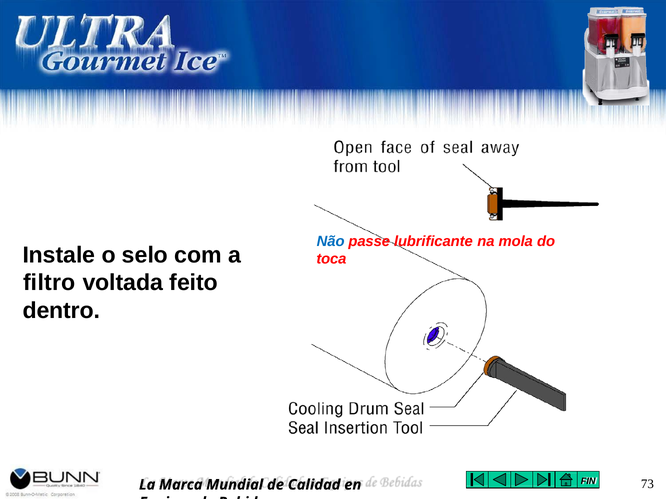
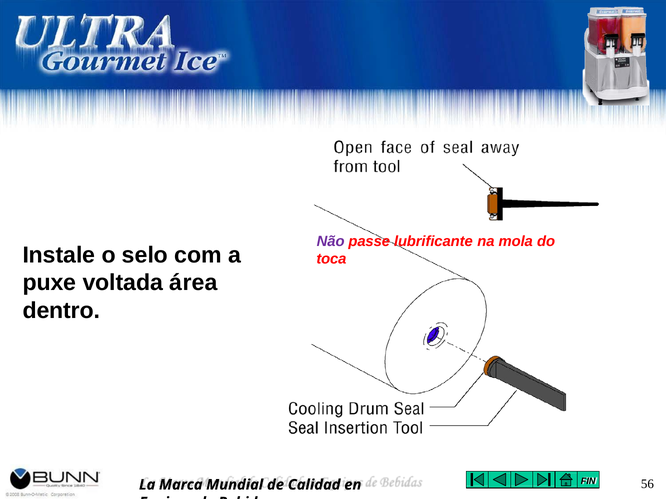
Não colour: blue -> purple (331, 242)
filtro: filtro -> puxe (49, 283)
feito: feito -> área (194, 283)
73: 73 -> 56 (647, 484)
